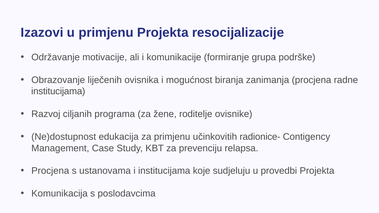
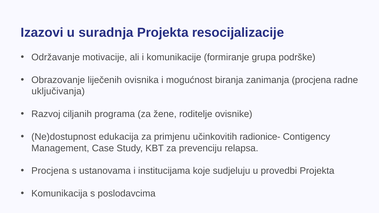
u primjenu: primjenu -> suradnja (106, 33)
institucijama: institucijama -> uključivanja (58, 91)
